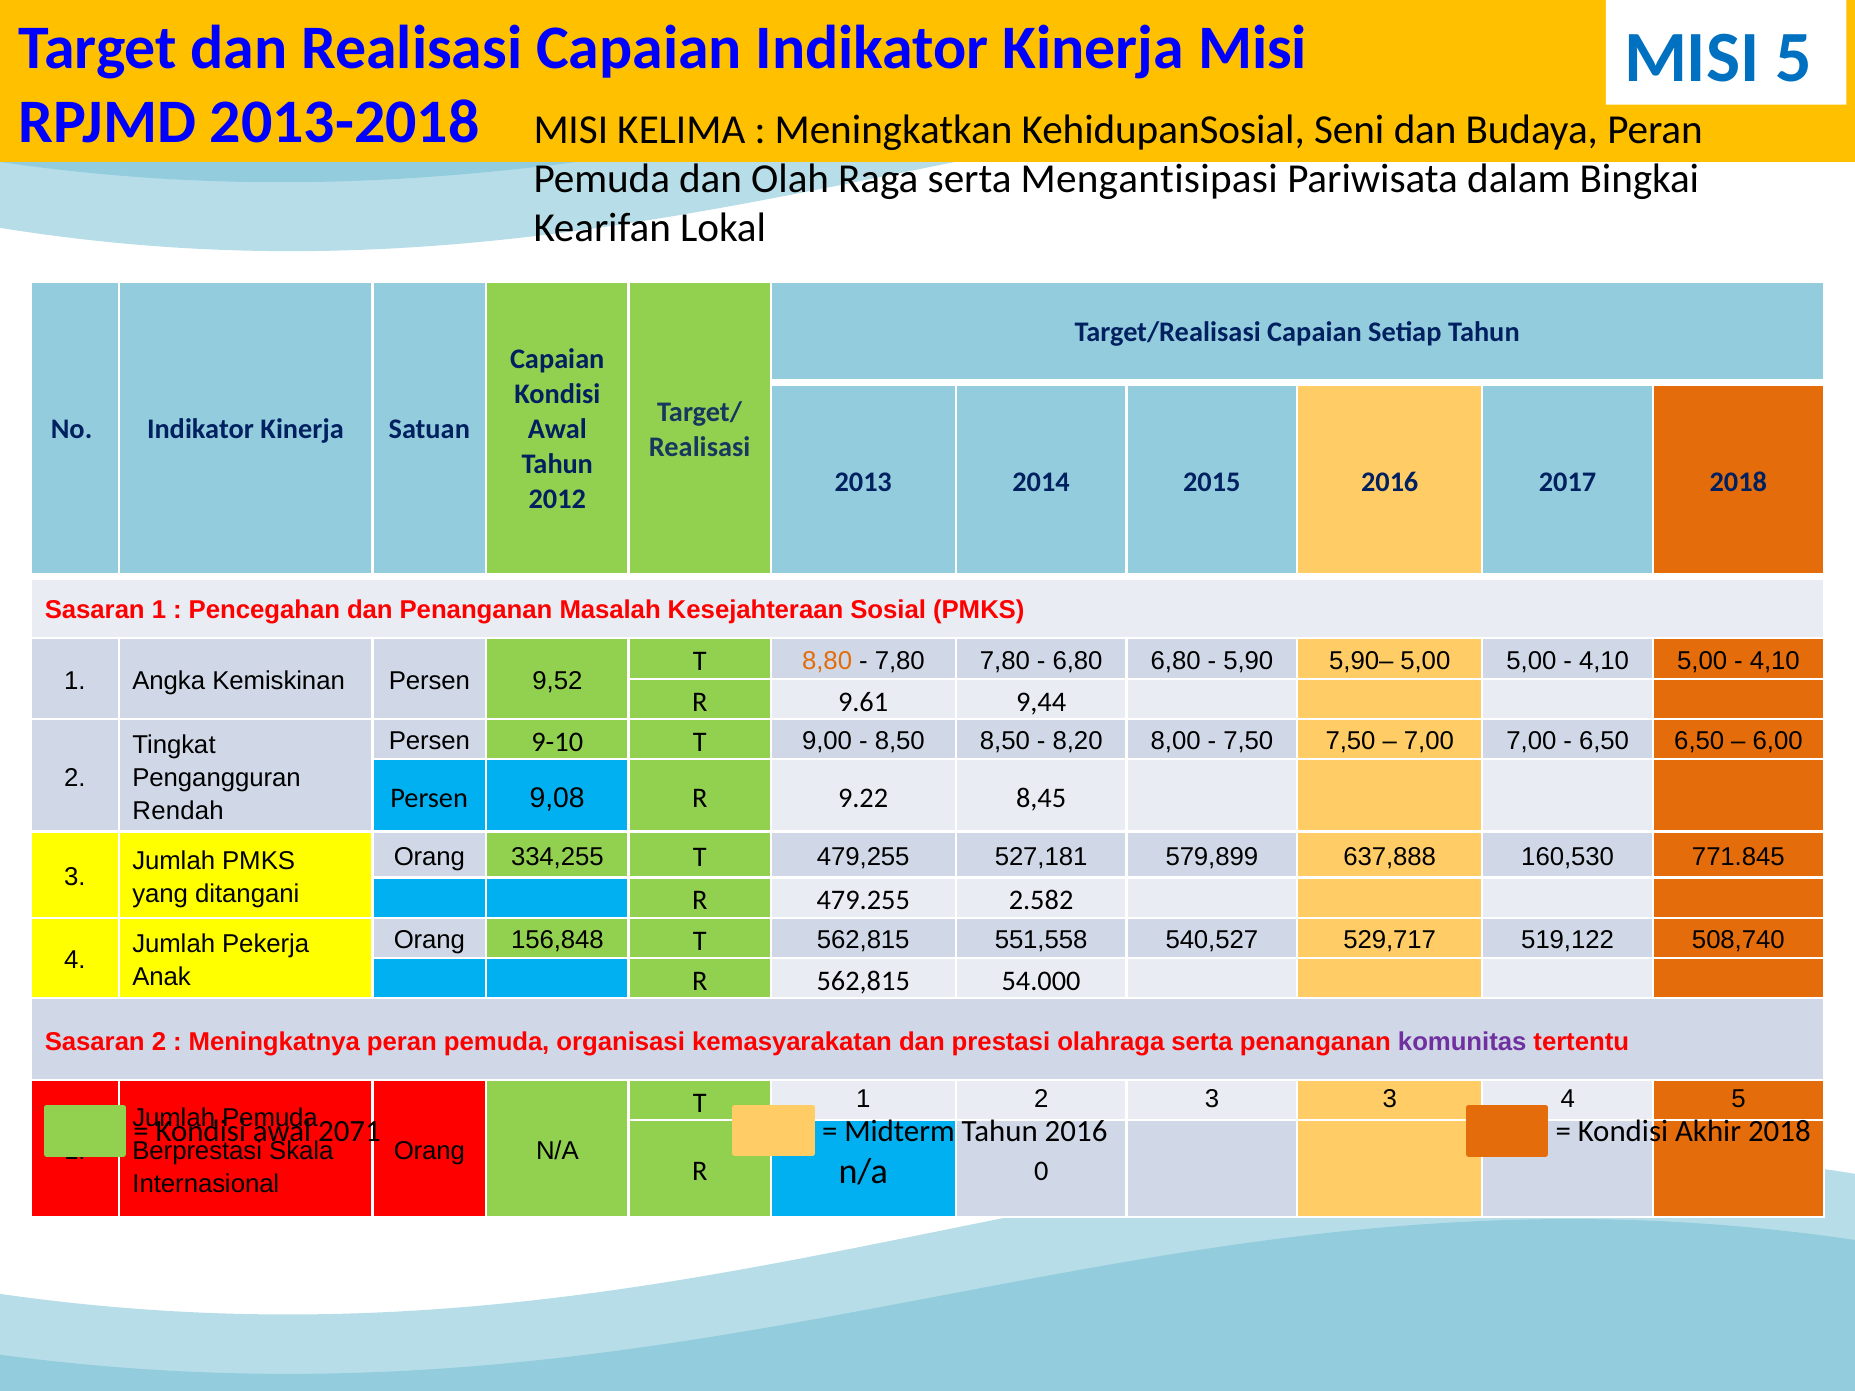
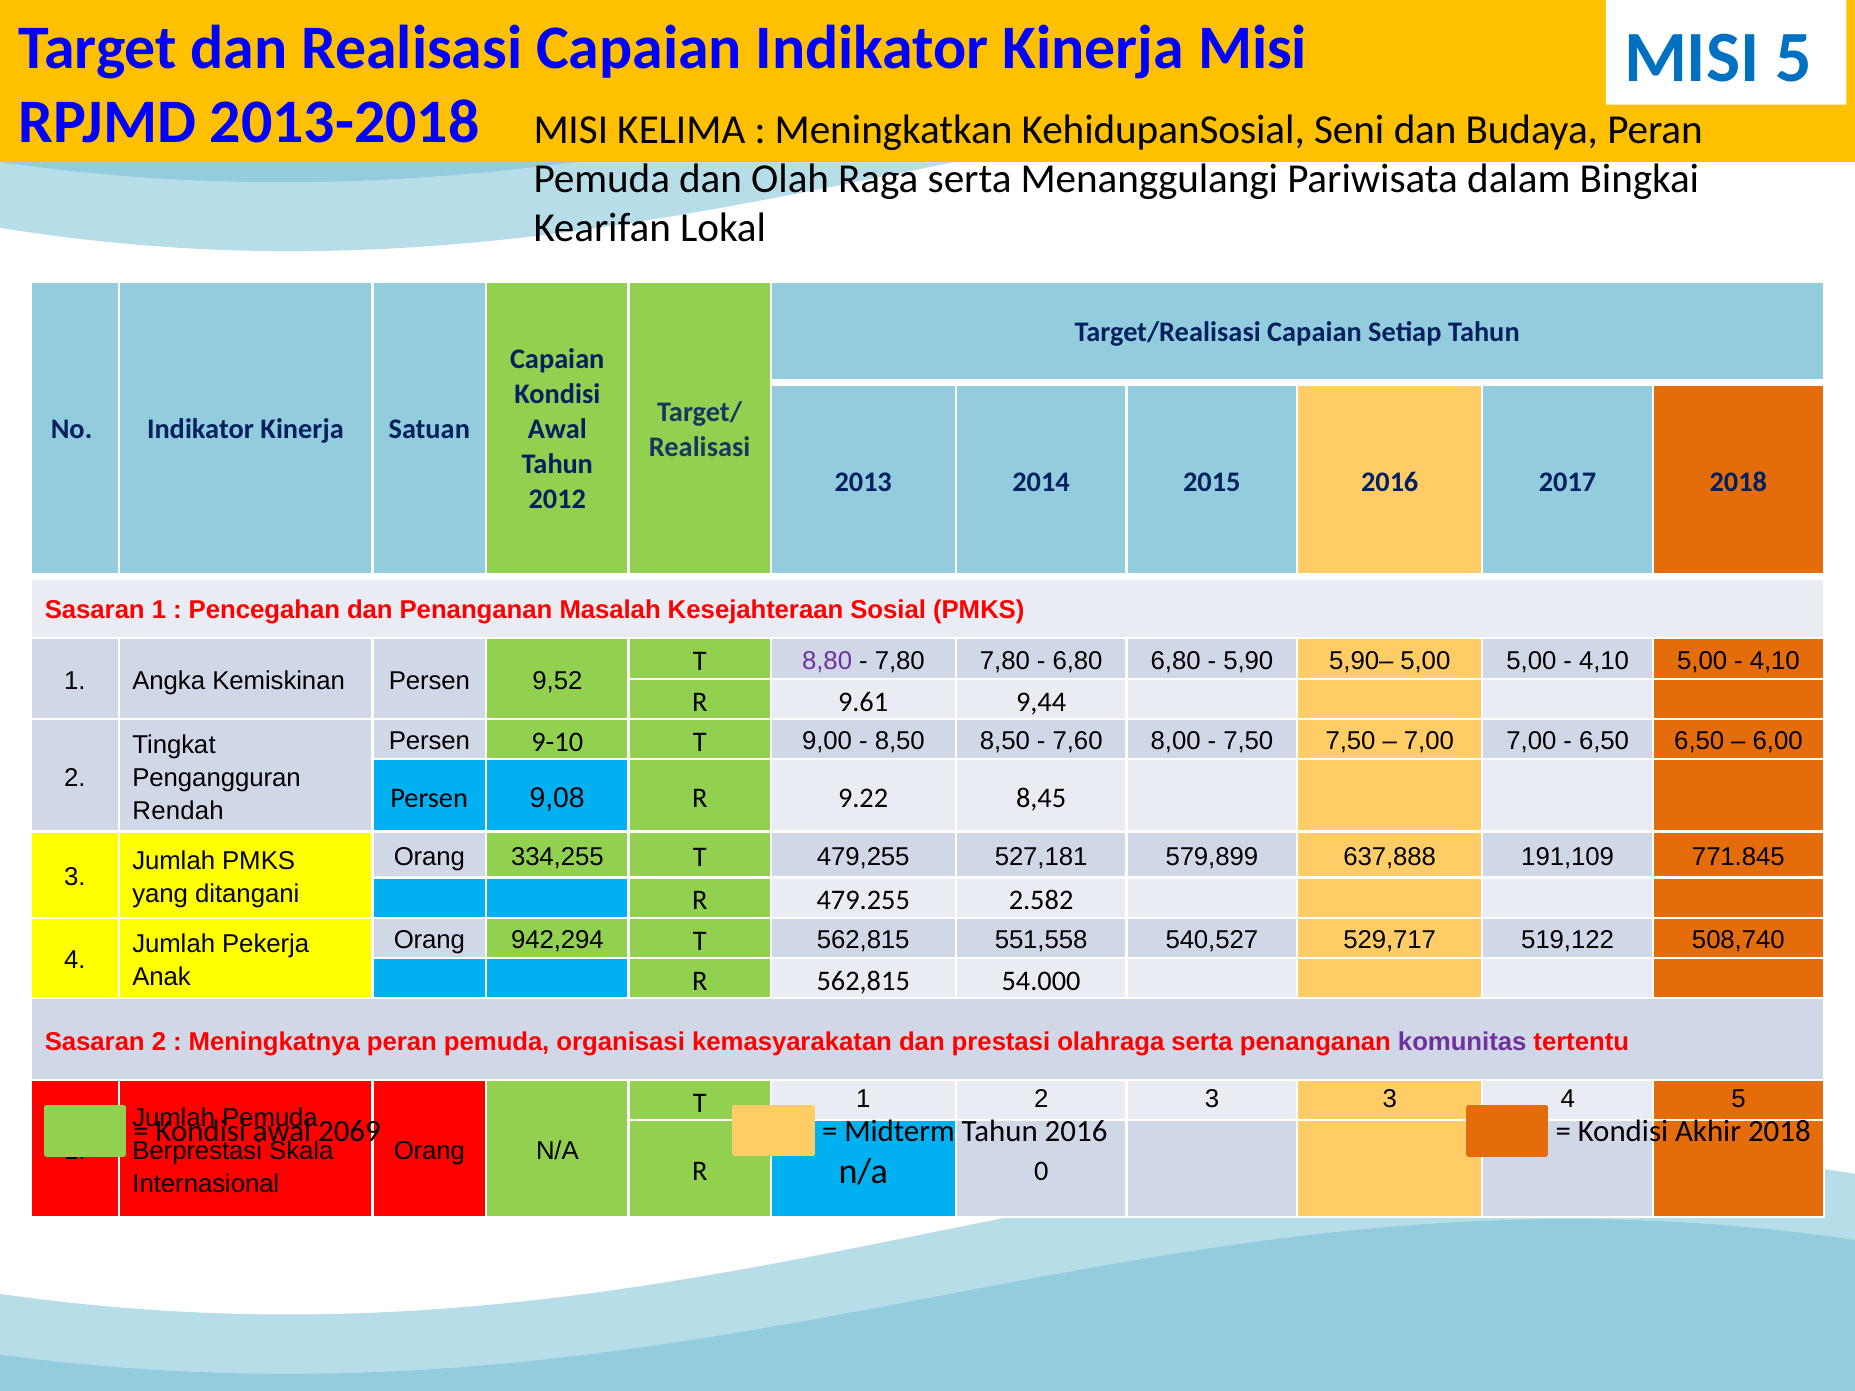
Mengantisipasi: Mengantisipasi -> Menanggulangi (1149, 179)
8,80 colour: orange -> purple (827, 661)
8,20: 8,20 -> 7,60 (1078, 742)
160,530: 160,530 -> 191,109 (1568, 857)
156,848: 156,848 -> 942,294 (557, 940)
2071: 2071 -> 2069 (349, 1132)
